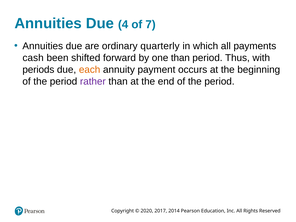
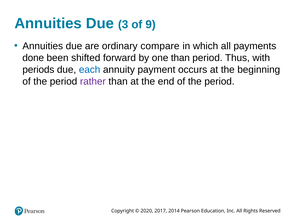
4: 4 -> 3 (123, 25)
7: 7 -> 9 (151, 25)
quarterly: quarterly -> compare (160, 46)
cash: cash -> done (33, 58)
each colour: orange -> blue (90, 70)
